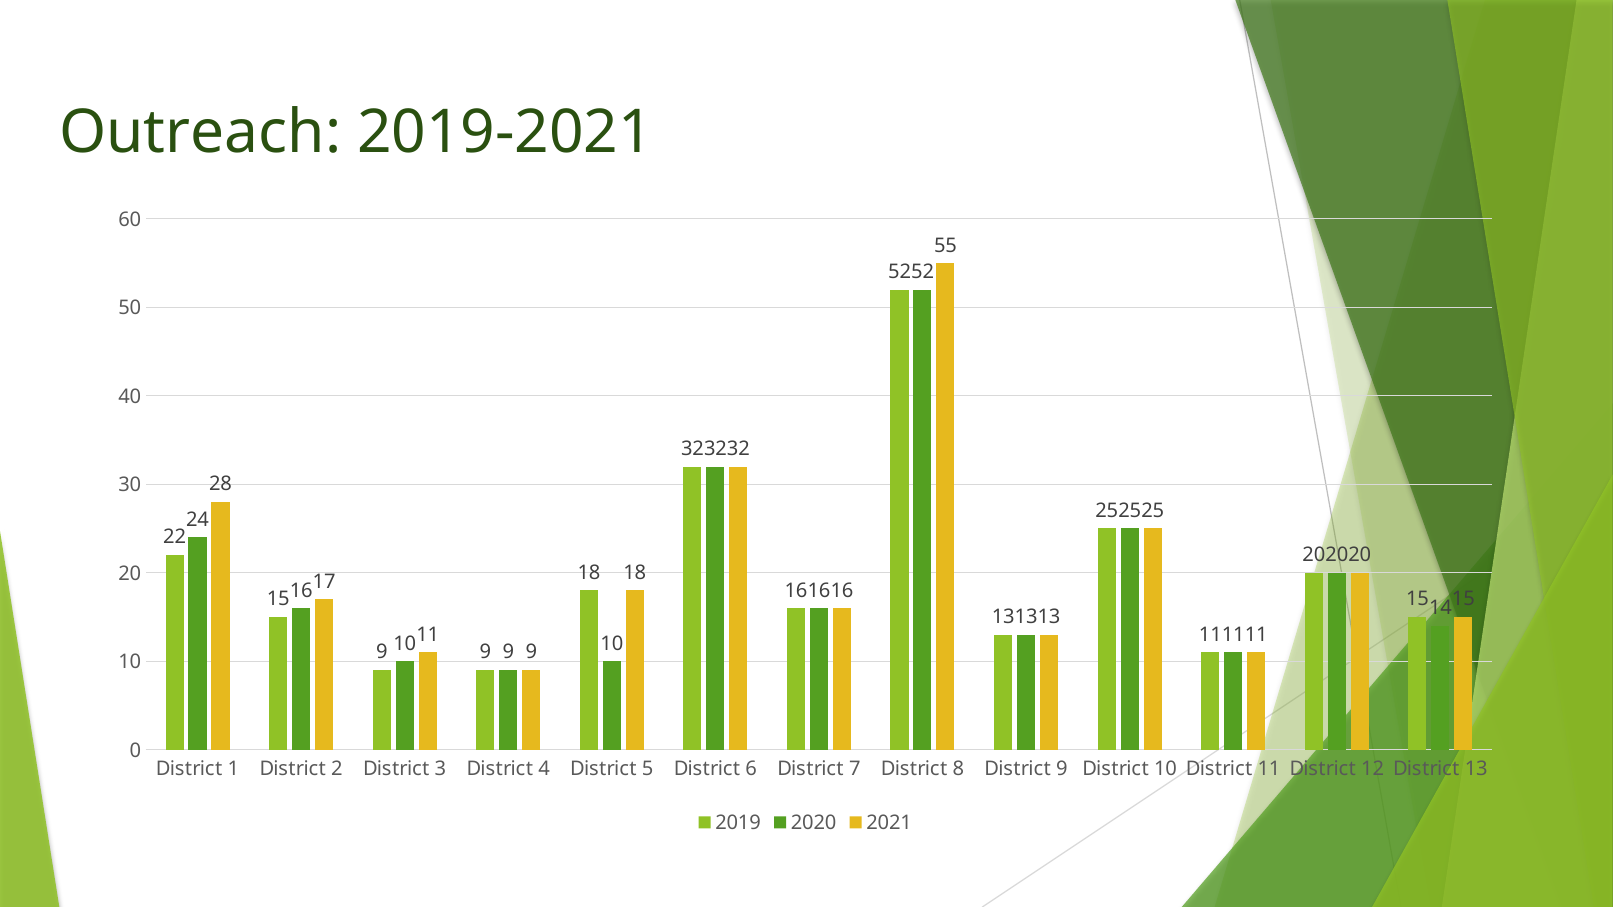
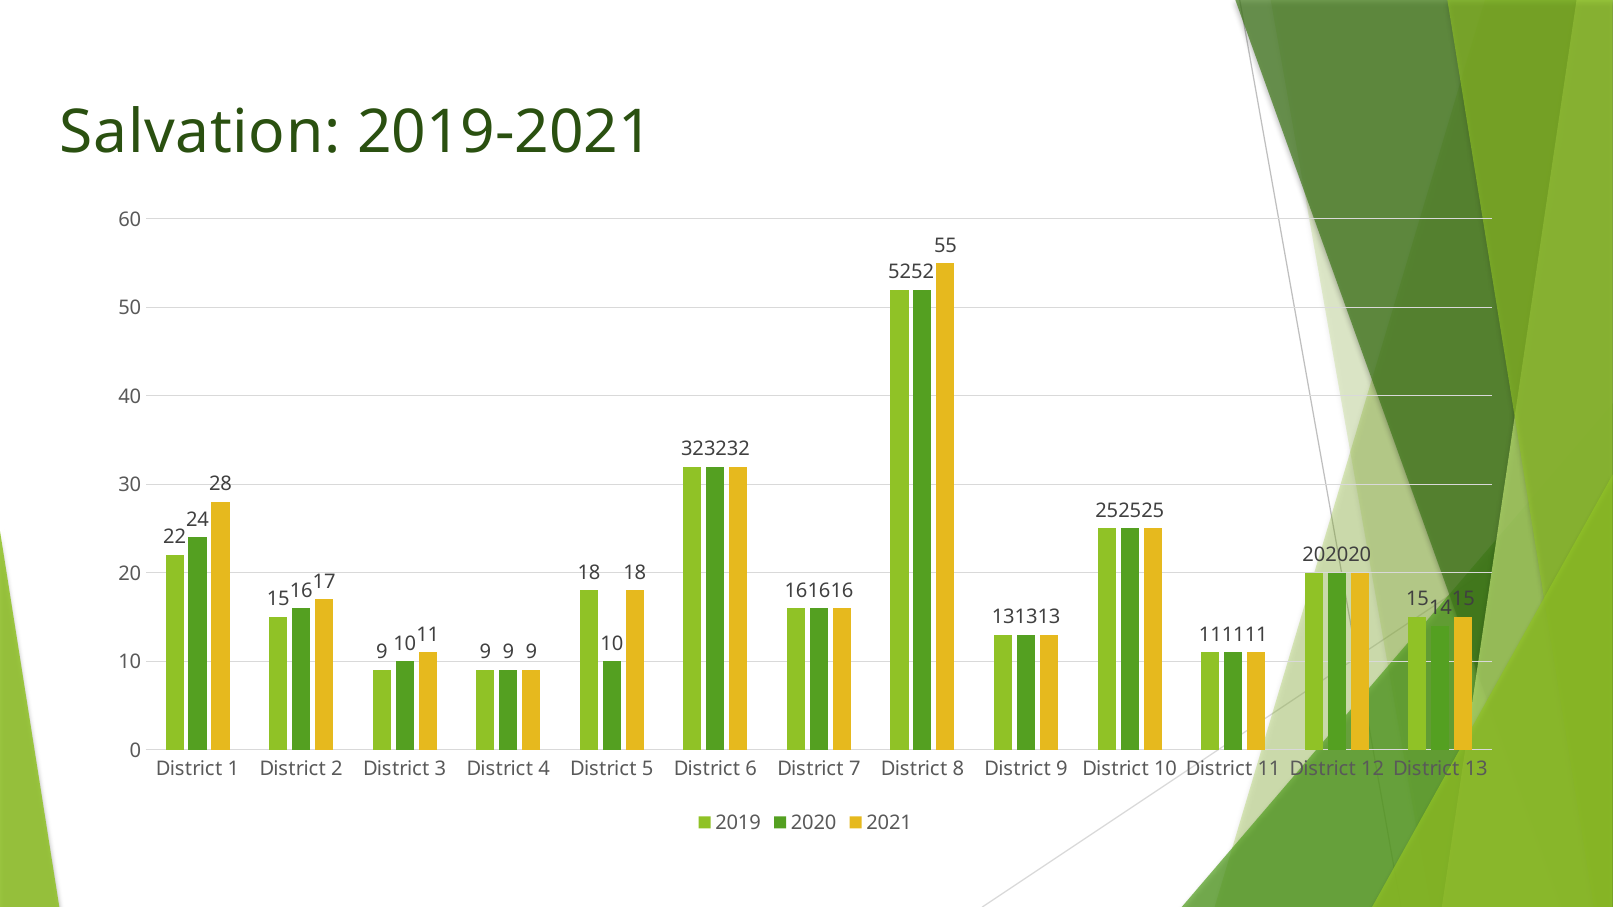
Outreach: Outreach -> Salvation (200, 132)
